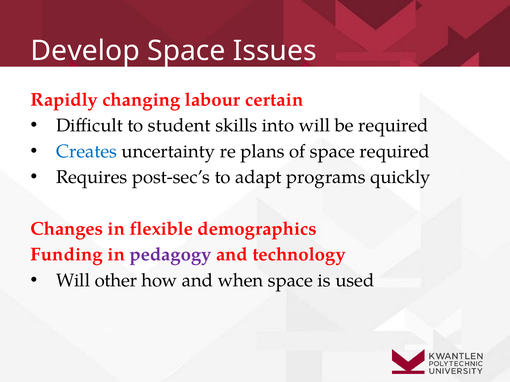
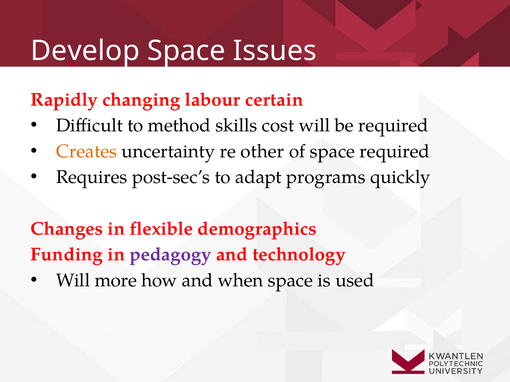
student: student -> method (179, 126)
into: into -> cost (278, 126)
Creates colour: blue -> orange (87, 152)
plans: plans -> other (262, 152)
other: other -> more (116, 281)
